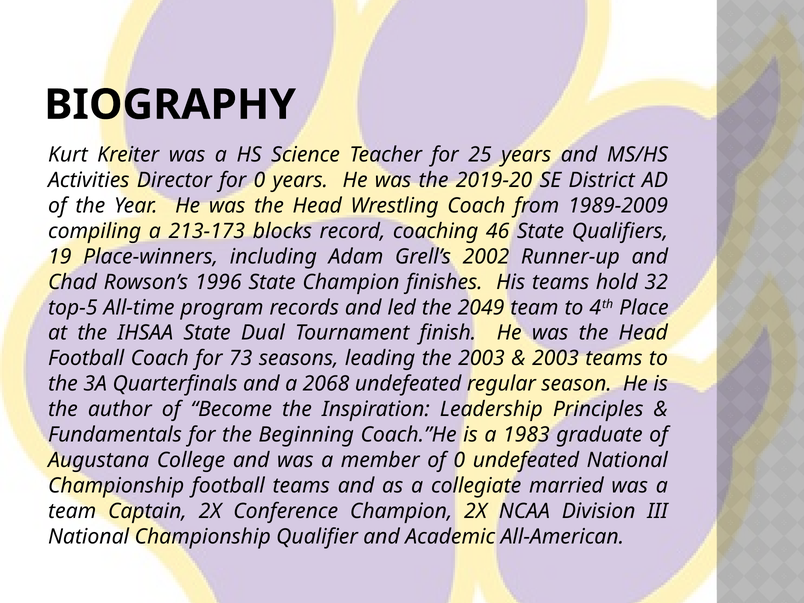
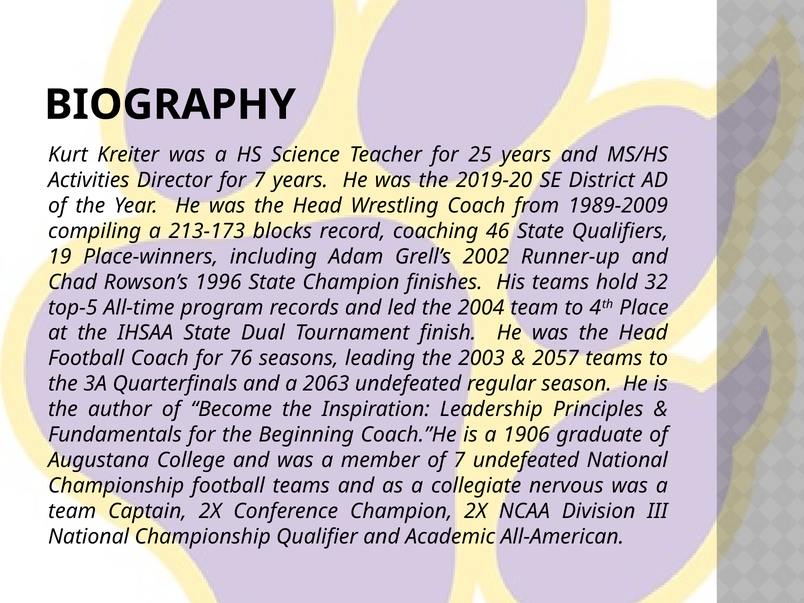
for 0: 0 -> 7 (259, 180)
2049: 2049 -> 2004 (481, 308)
73: 73 -> 76 (241, 358)
2003: 2003 -> 2057 (555, 358)
2068: 2068 -> 2063 (326, 384)
1983: 1983 -> 1906 (526, 435)
of 0: 0 -> 7 (459, 460)
married: married -> nervous (566, 486)
